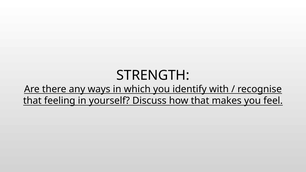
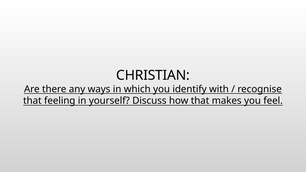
STRENGTH: STRENGTH -> CHRISTIAN (153, 75)
